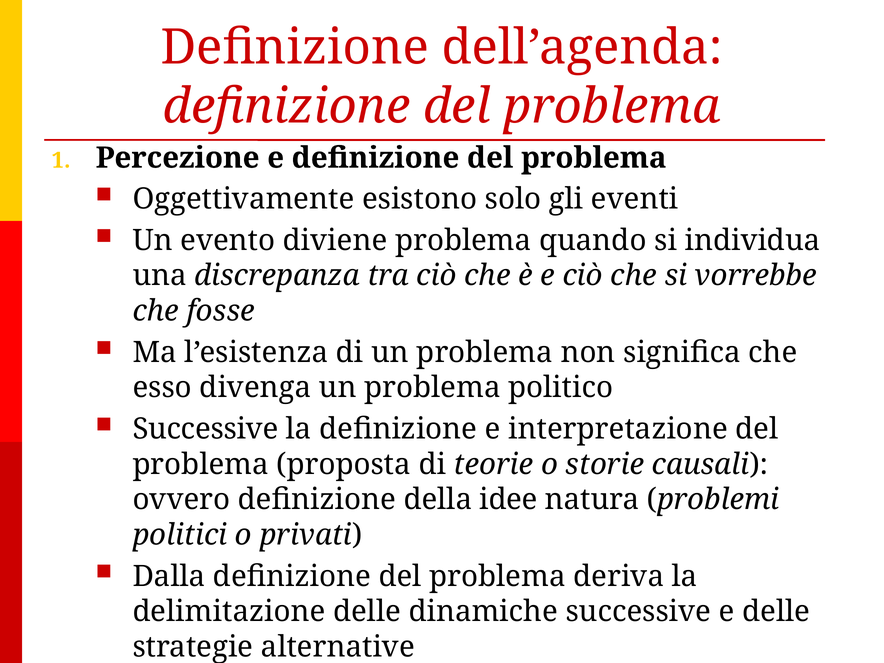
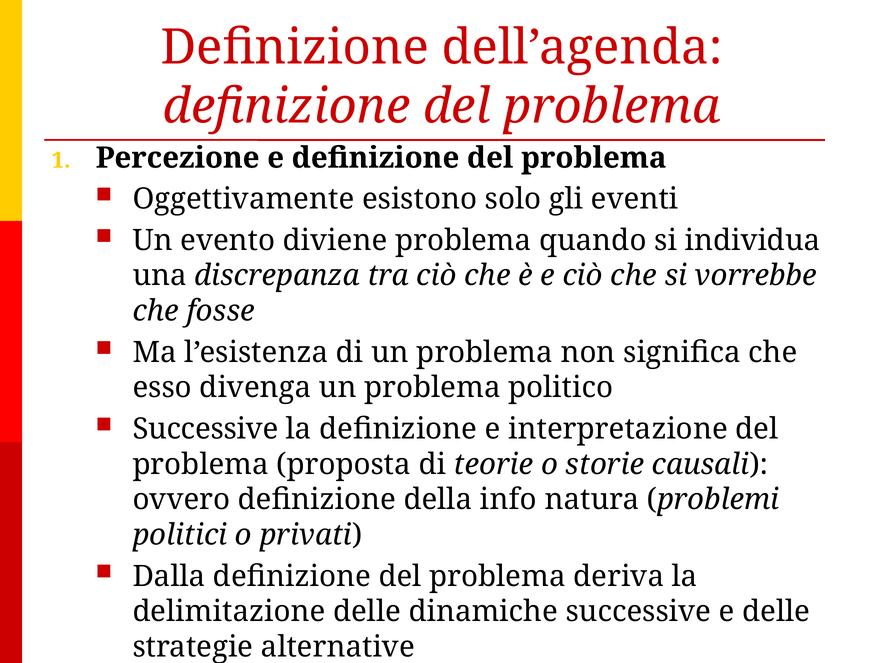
idee: idee -> info (508, 500)
